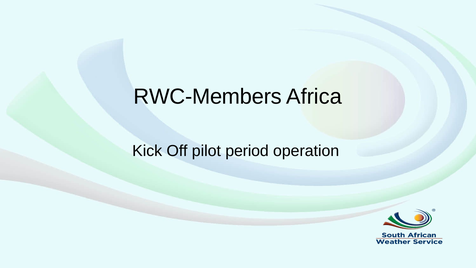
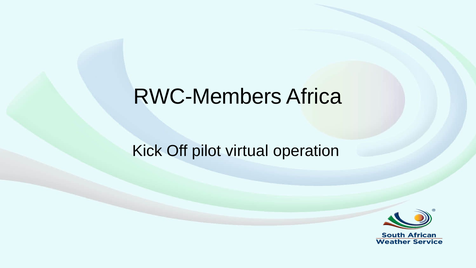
period: period -> virtual (247, 151)
